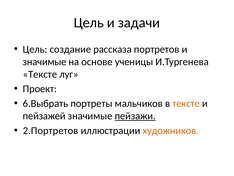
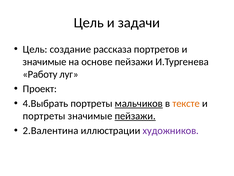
основе ученицы: ученицы -> пейзажи (134, 62)
Тексте: Тексте -> Работу (40, 74)
6.Выбрать: 6.Выбрать -> 4.Выбрать (45, 103)
мальчиков underline: none -> present (139, 103)
пейзажей: пейзажей -> портреты (44, 116)
2.Портретов: 2.Портретов -> 2.Валентина (51, 130)
художников colour: orange -> purple (171, 130)
